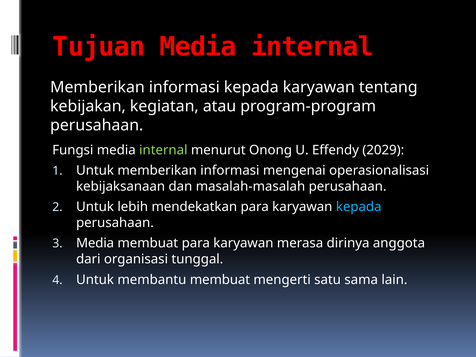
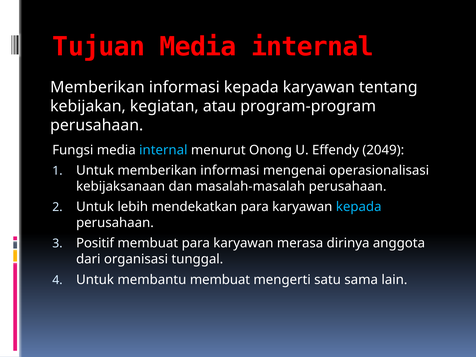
internal colour: light green -> light blue (163, 150)
2029: 2029 -> 2049 (383, 150)
Media: Media -> Positif (95, 243)
